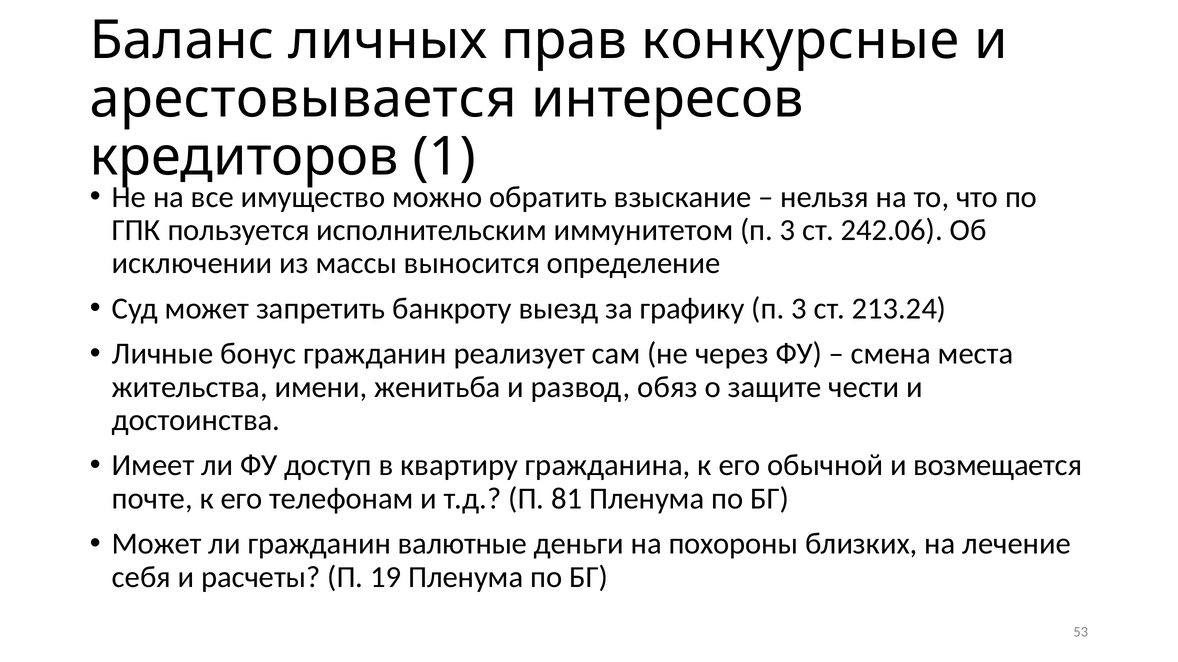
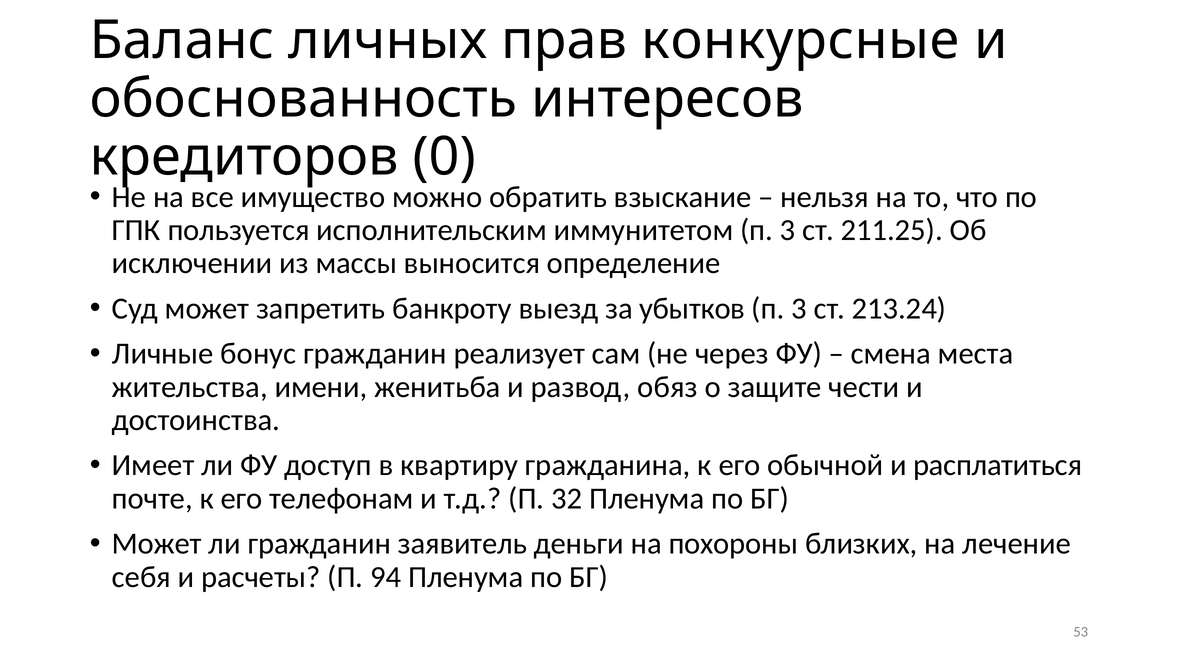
арестовывается: арестовывается -> обоснованность (304, 99)
1: 1 -> 0 (444, 157)
242.06: 242.06 -> 211.25 (892, 230)
графику: графику -> убытков (692, 309)
возмещается: возмещается -> расплатиться (998, 466)
81: 81 -> 32 (567, 499)
валютные: валютные -> заявитель (463, 544)
19: 19 -> 94 (386, 577)
